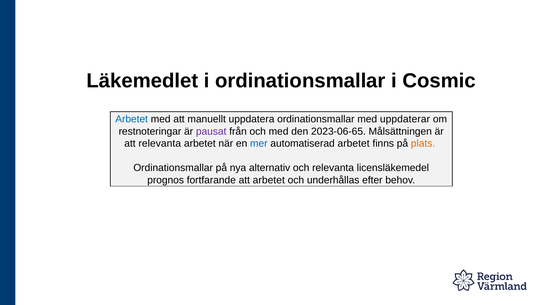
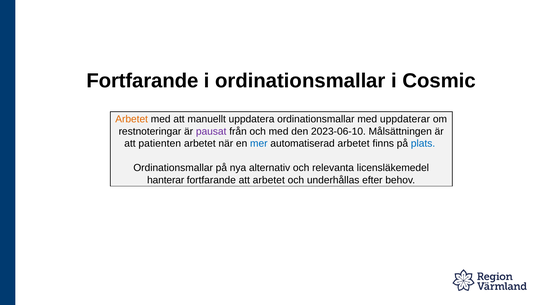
Läkemedlet: Läkemedlet -> Fortfarande (142, 81)
Arbetet colour: blue -> orange (132, 119)
2023-06-65: 2023-06-65 -> 2023-06-10 (338, 131)
att relevanta: relevanta -> patienten (160, 144)
plats colour: orange -> blue (423, 144)
prognos: prognos -> hanterar (166, 180)
